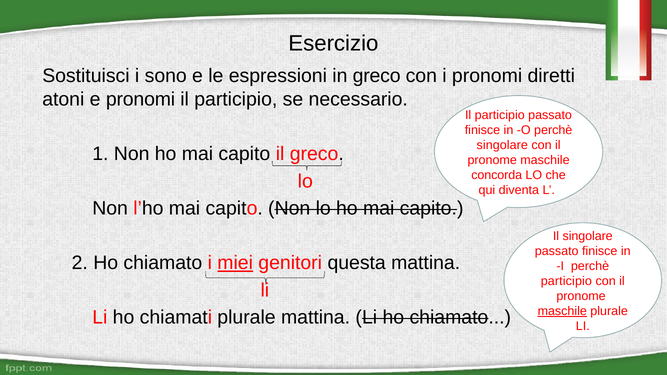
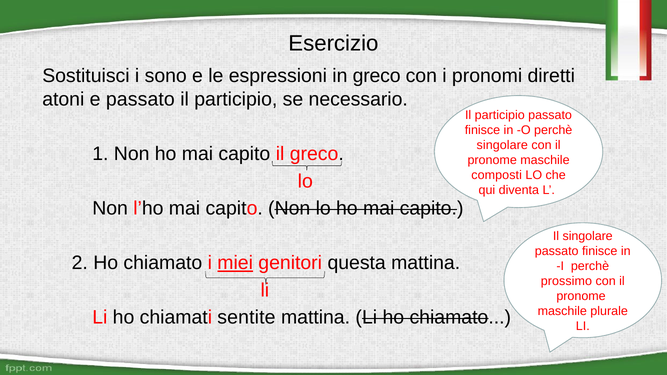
e pronomi: pronomi -> passato (140, 99)
concorda: concorda -> composti (497, 175)
participio: participio -> prossimo (566, 281)
maschile underline: present -> none (562, 311)
chiamati plurale: plurale -> sentite (246, 318)
